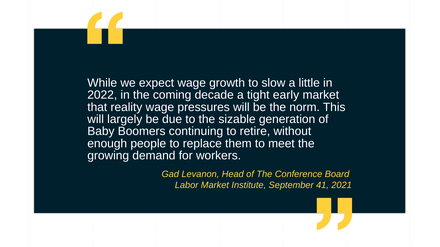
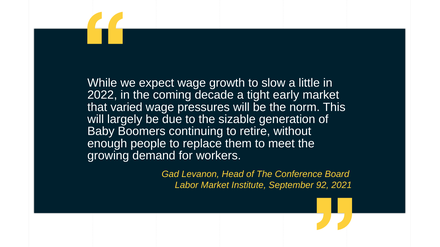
reality: reality -> varied (126, 107)
41: 41 -> 92 (322, 186)
